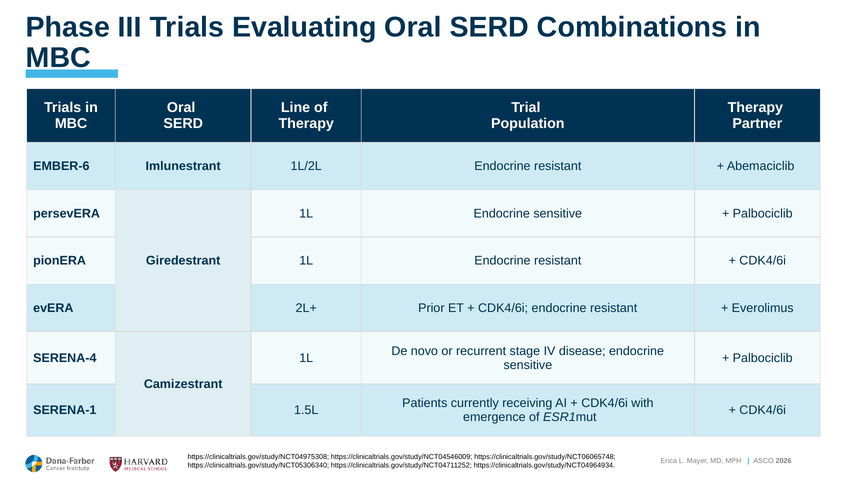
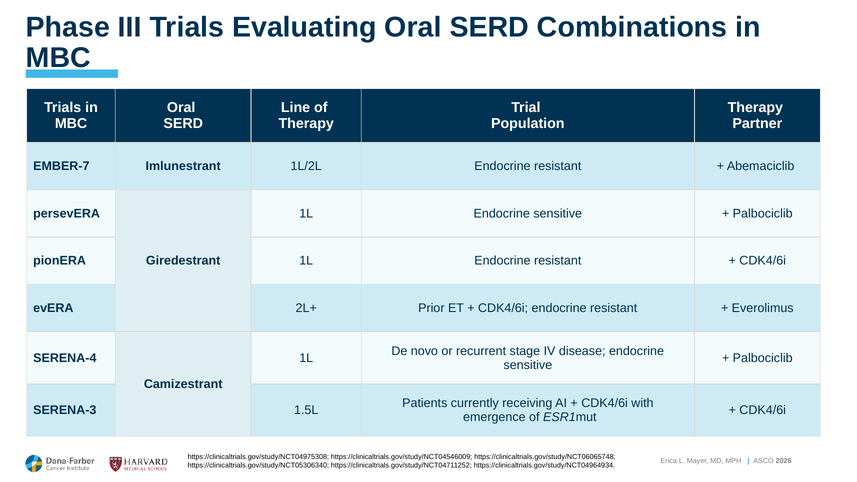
EMBER-6: EMBER-6 -> EMBER-7 (61, 166)
SERENA-1: SERENA-1 -> SERENA-3 (65, 410)
